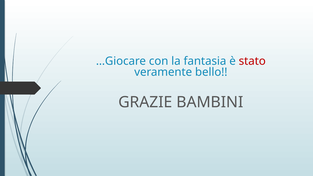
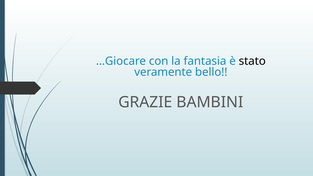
stato colour: red -> black (252, 61)
